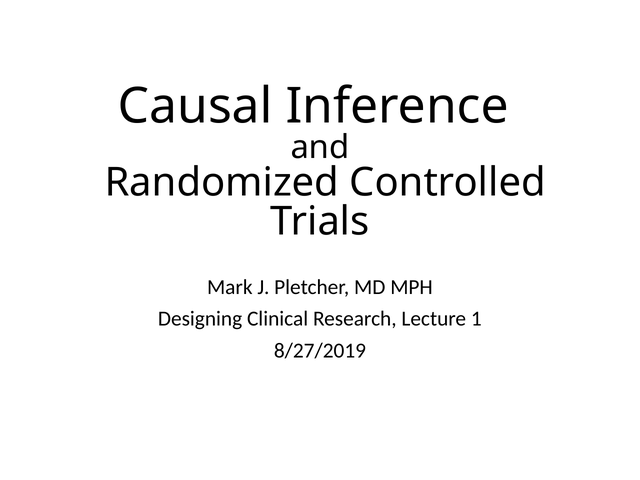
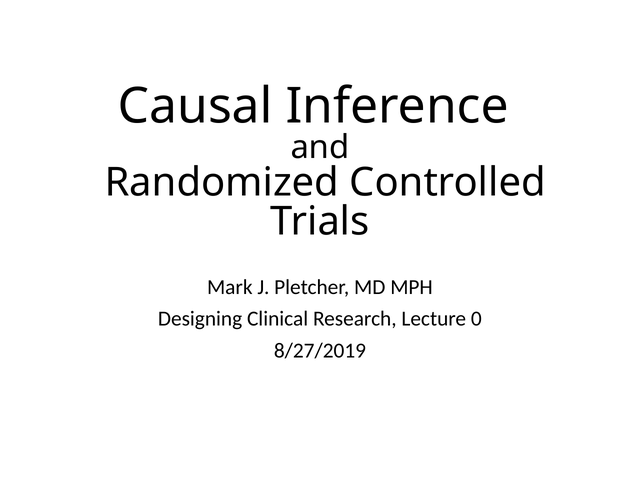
1: 1 -> 0 (476, 319)
